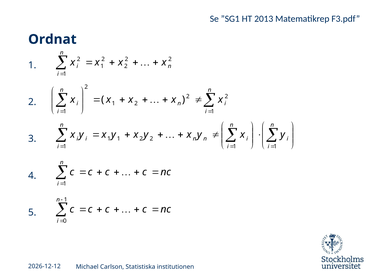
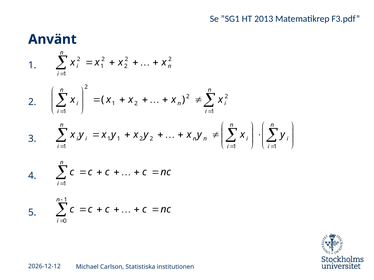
Ordnat: Ordnat -> Använt (52, 39)
